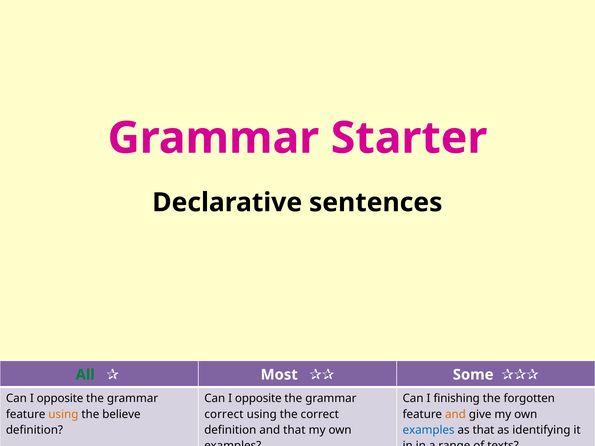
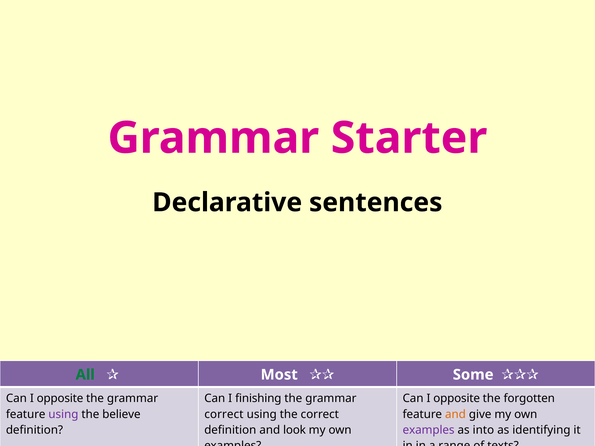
opposite: opposite -> finishing (258, 399)
finishing: finishing -> opposite (457, 399)
using colour: orange -> purple (63, 414)
and that: that -> look (294, 430)
examples colour: blue -> purple (429, 430)
as that: that -> into (483, 430)
